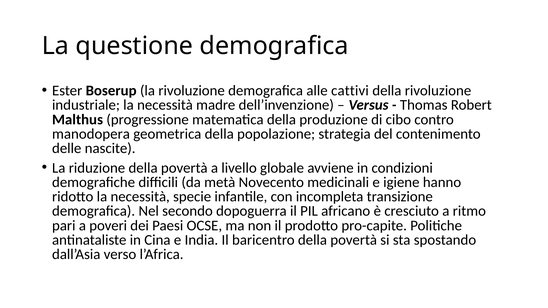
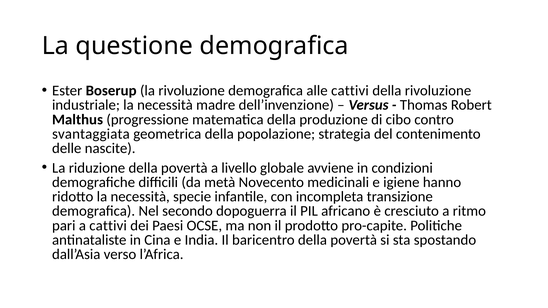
manodopera: manodopera -> svantaggiata (91, 134)
a poveri: poveri -> cattivi (108, 226)
